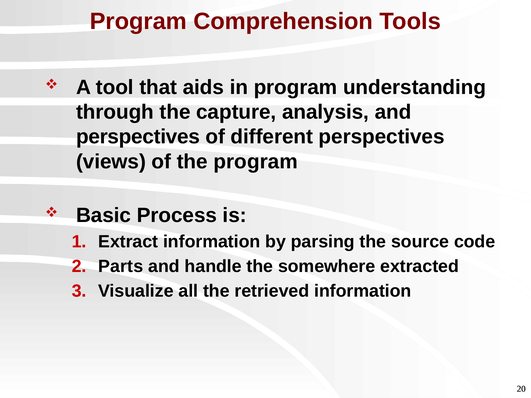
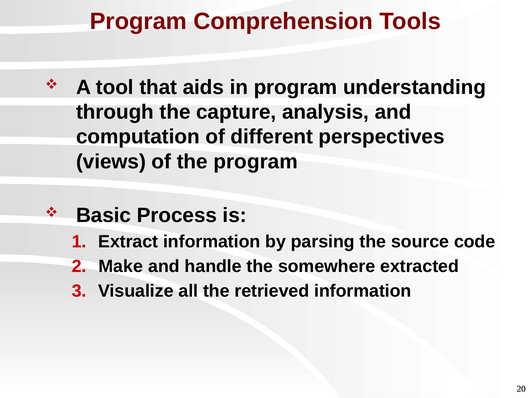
perspectives: perspectives -> computation (138, 137)
Parts: Parts -> Make (121, 267)
